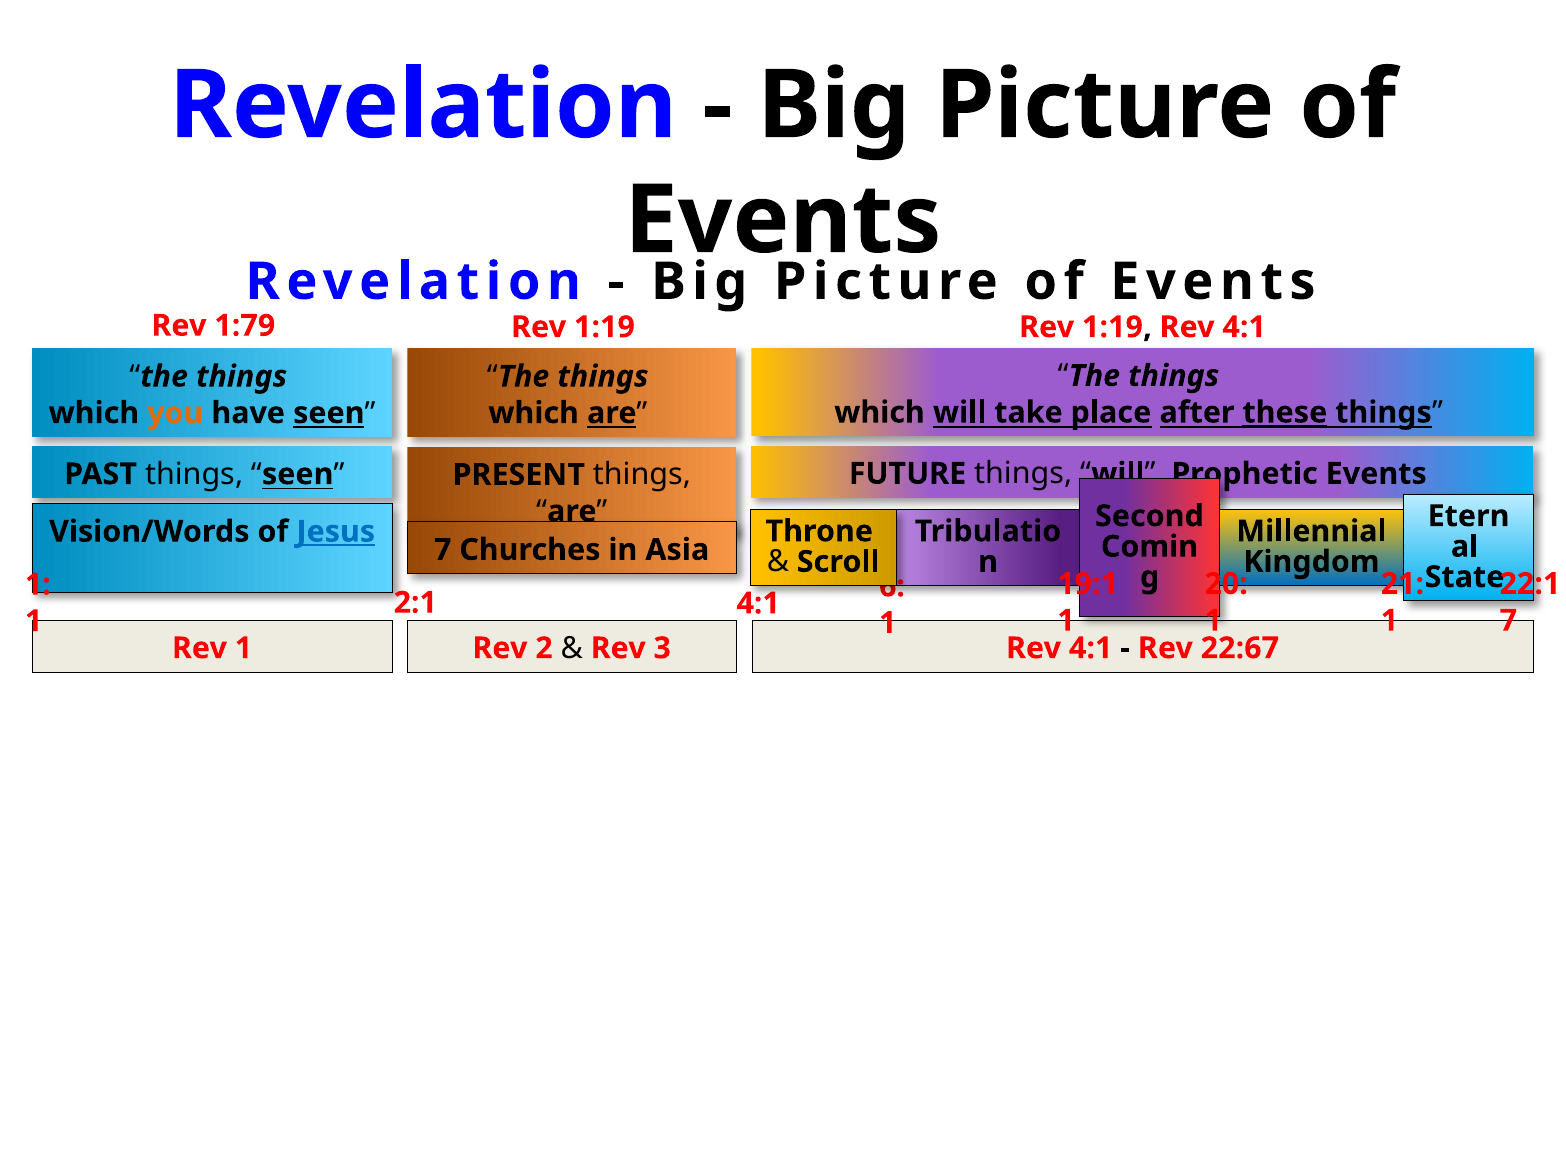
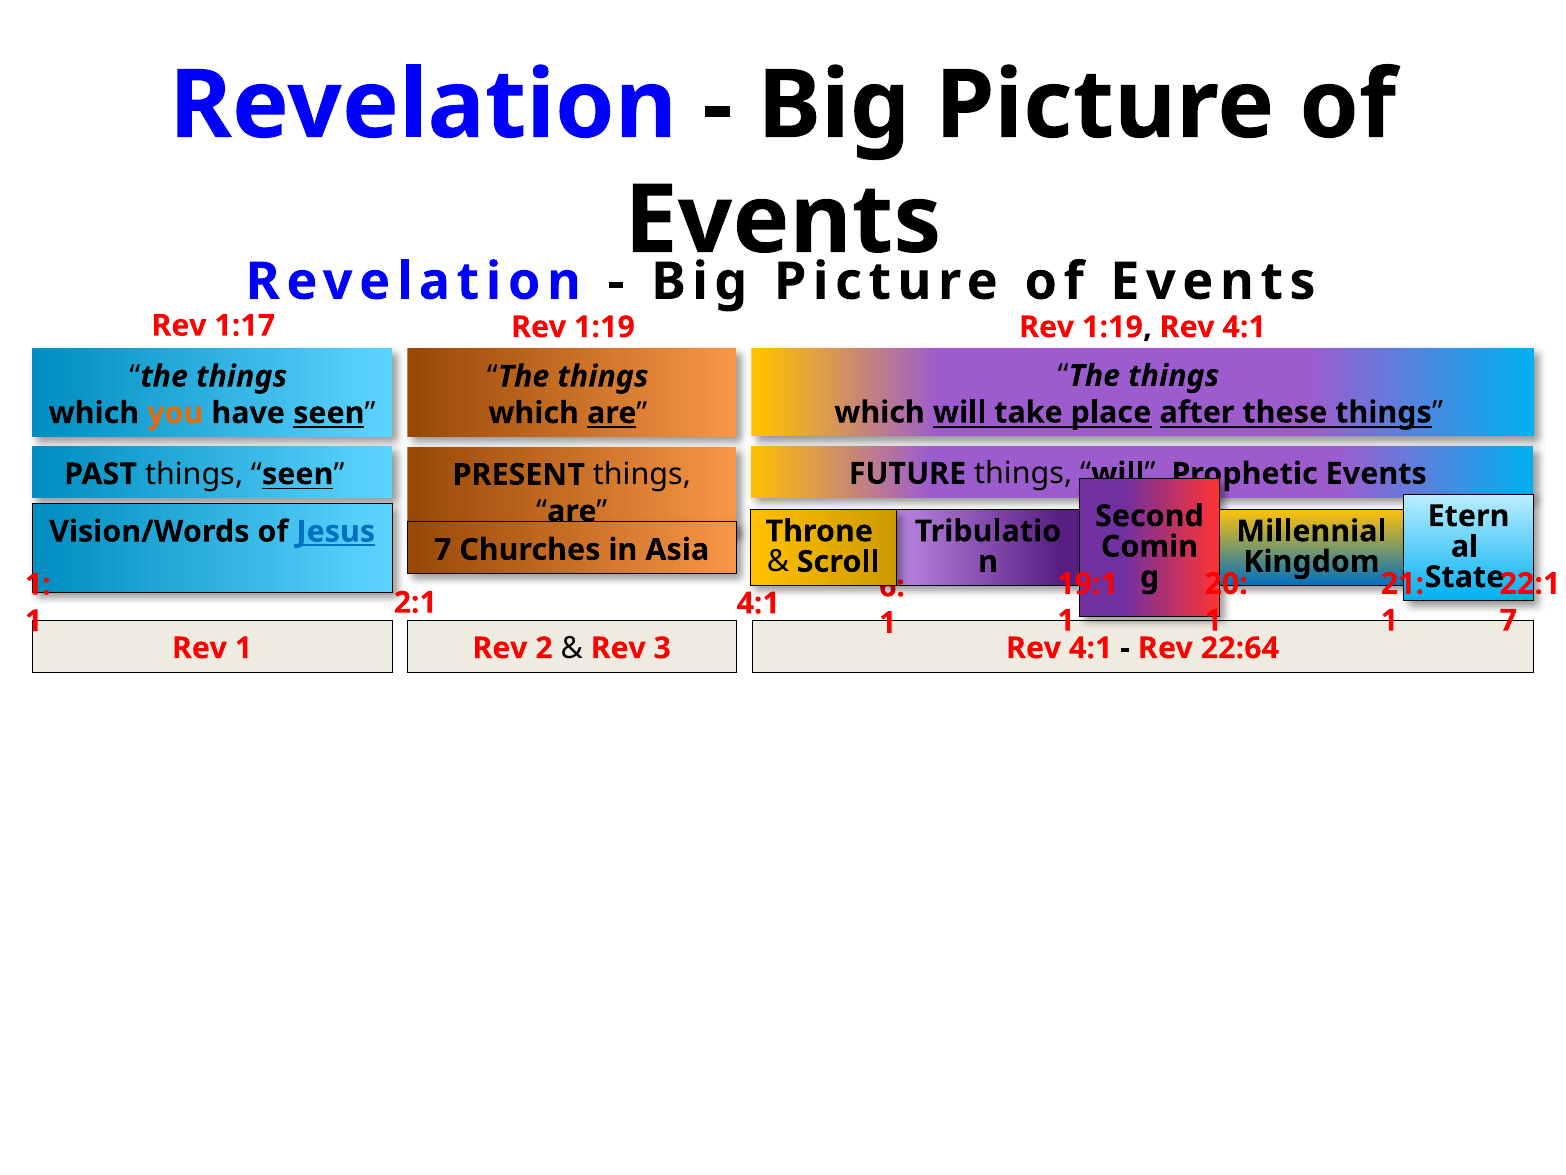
1:79: 1:79 -> 1:17 (245, 326)
these underline: present -> none (1285, 412)
22:67: 22:67 -> 22:64 (1240, 648)
